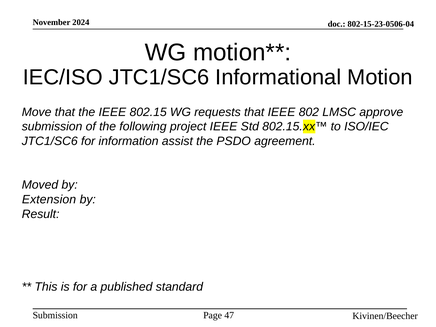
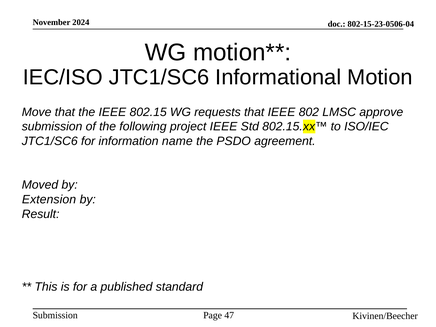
assist: assist -> name (177, 141)
